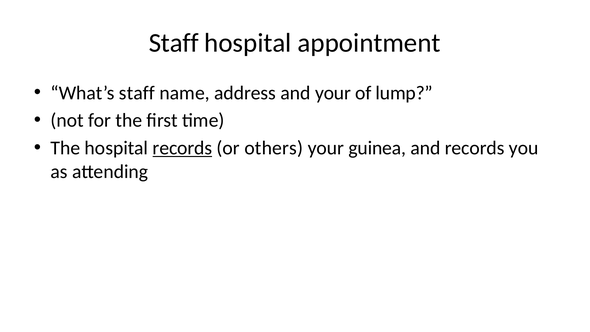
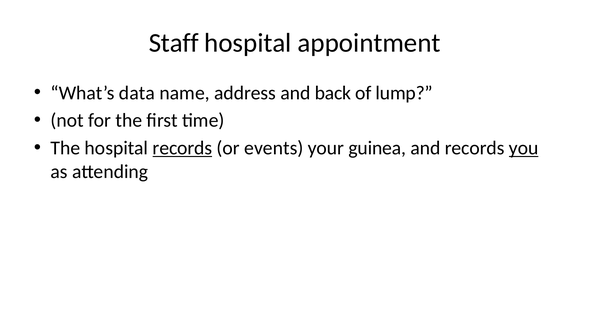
What’s staff: staff -> data (137, 93)
and your: your -> back (333, 93)
others: others -> events (274, 148)
you underline: none -> present (524, 148)
